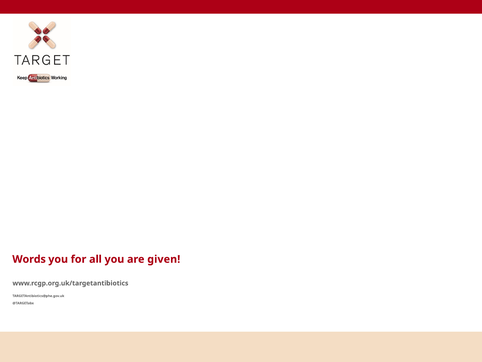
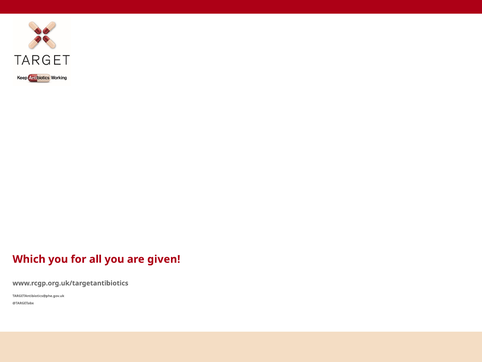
Words: Words -> Which (29, 259)
